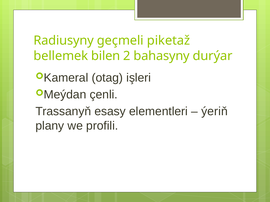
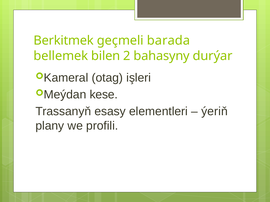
Radiusyny: Radiusyny -> Berkitmek (64, 41)
piketaž: piketaž -> barada (168, 41)
çenli: çenli -> kese (104, 95)
